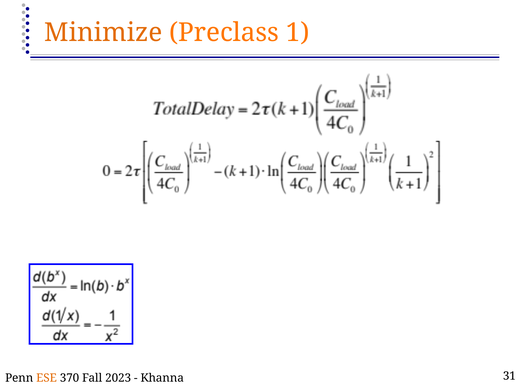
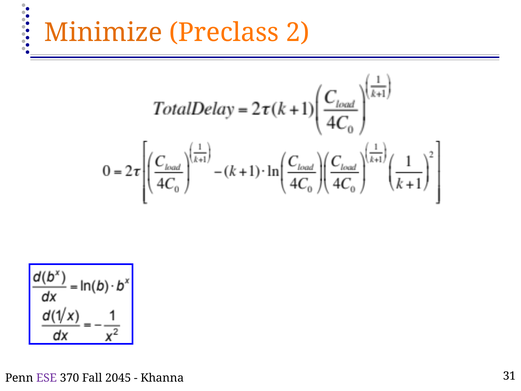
1: 1 -> 2 (298, 33)
ESE colour: orange -> purple (47, 378)
2023: 2023 -> 2045 (118, 378)
